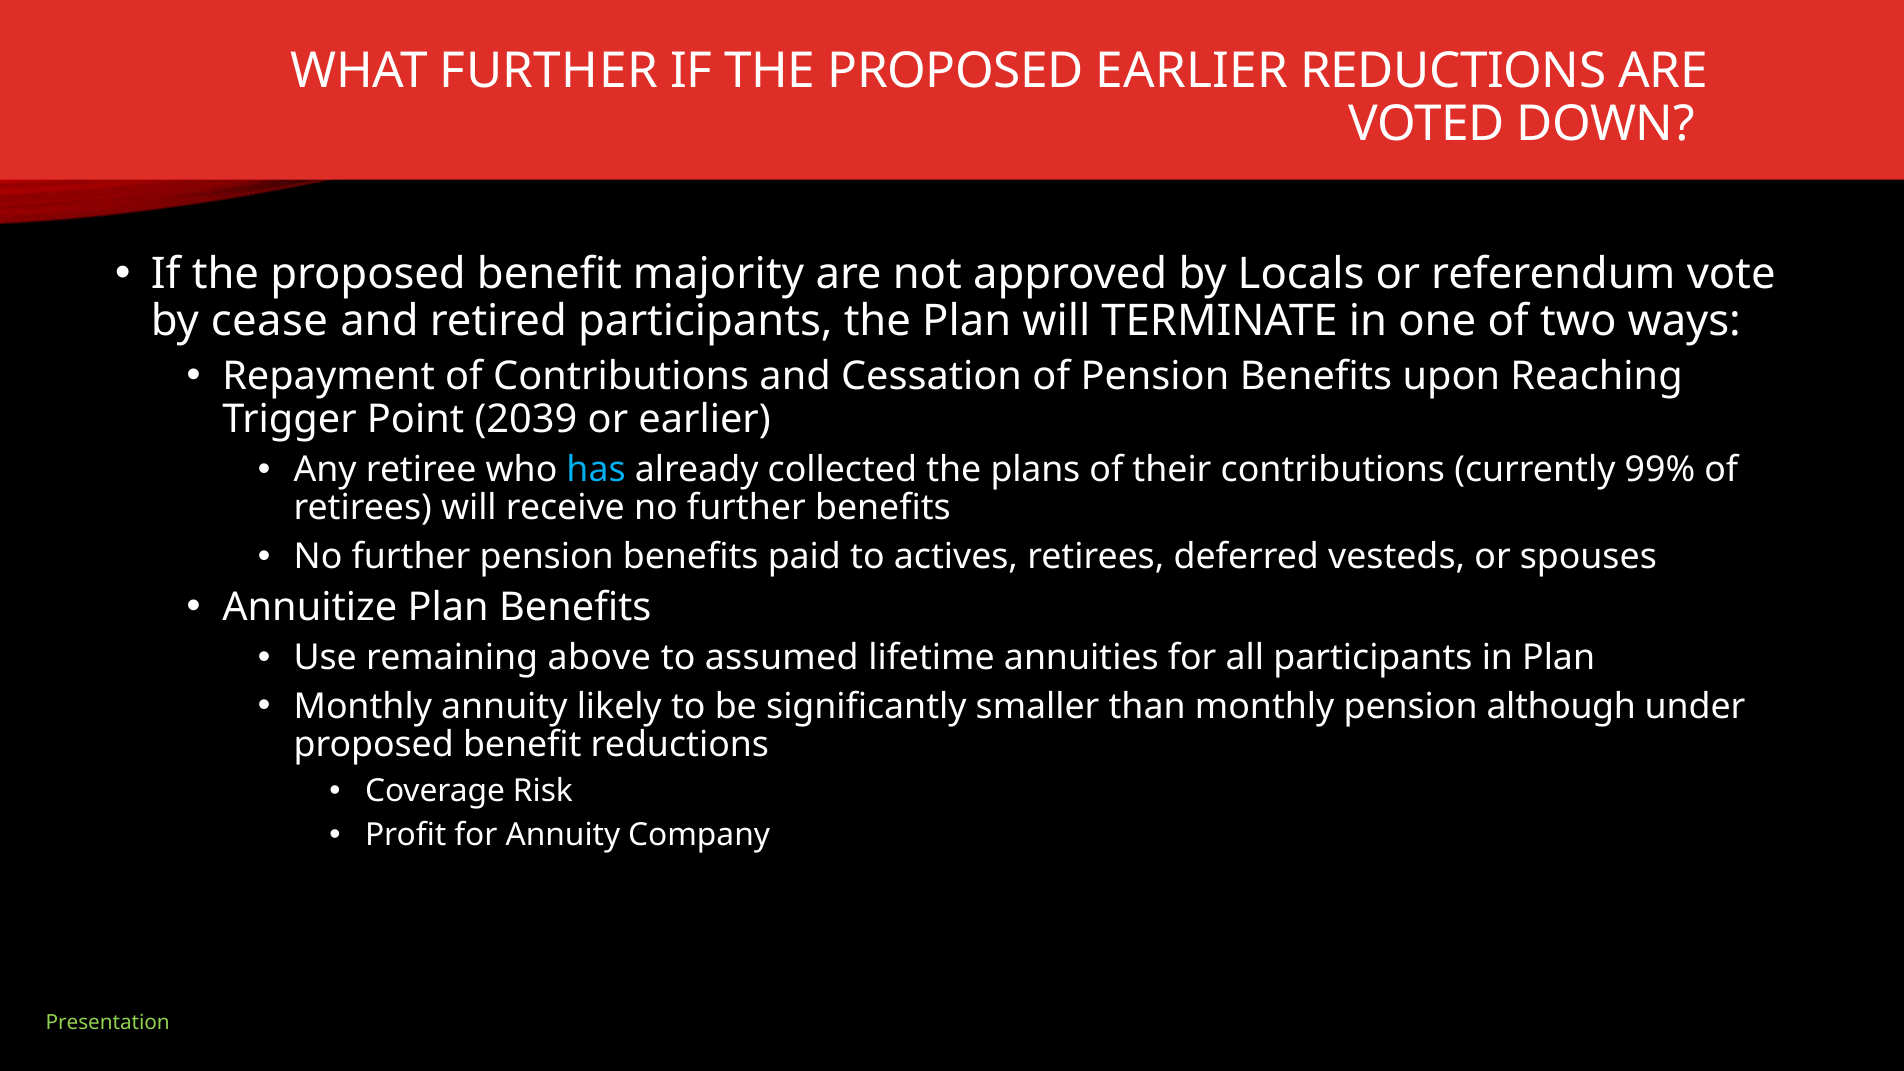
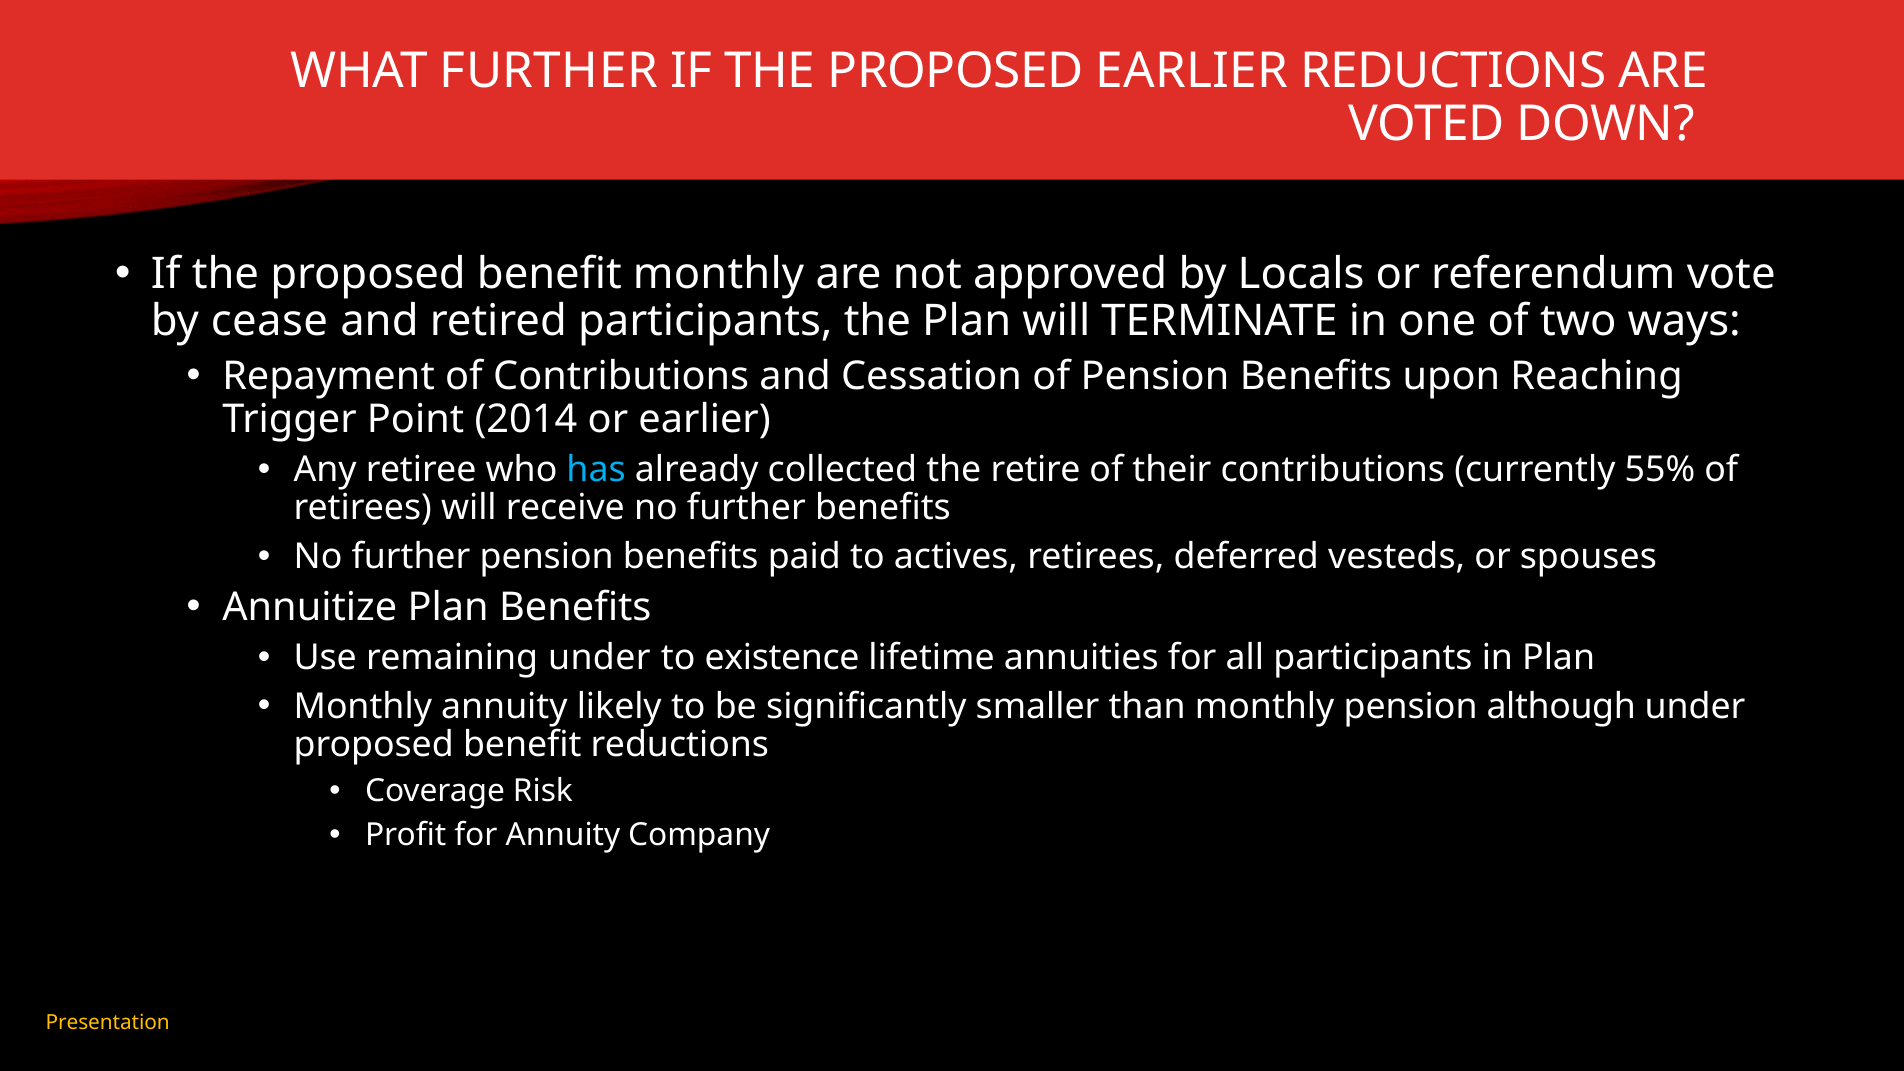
benefit majority: majority -> monthly (719, 274)
2039: 2039 -> 2014 (526, 419)
plans: plans -> retire (1036, 470)
99%: 99% -> 55% (1660, 470)
remaining above: above -> under (599, 658)
assumed: assumed -> existence (782, 658)
Presentation colour: light green -> yellow (108, 1023)
